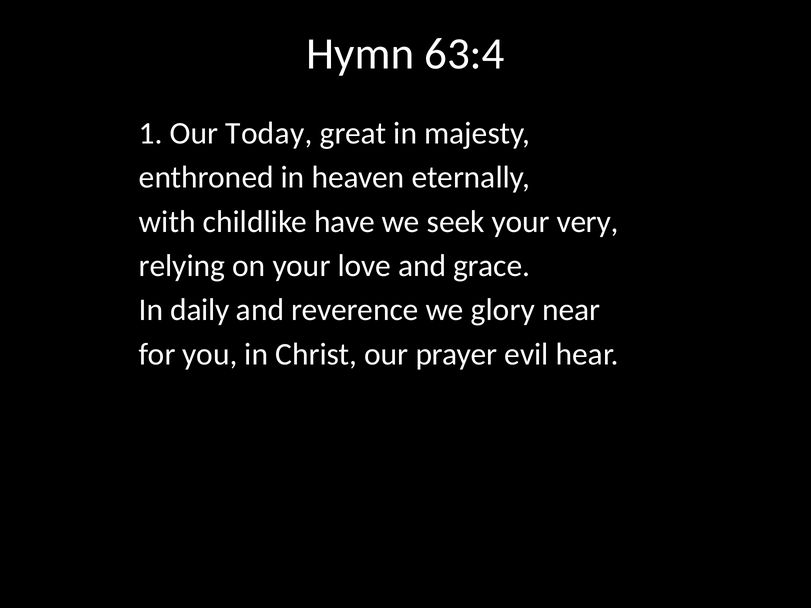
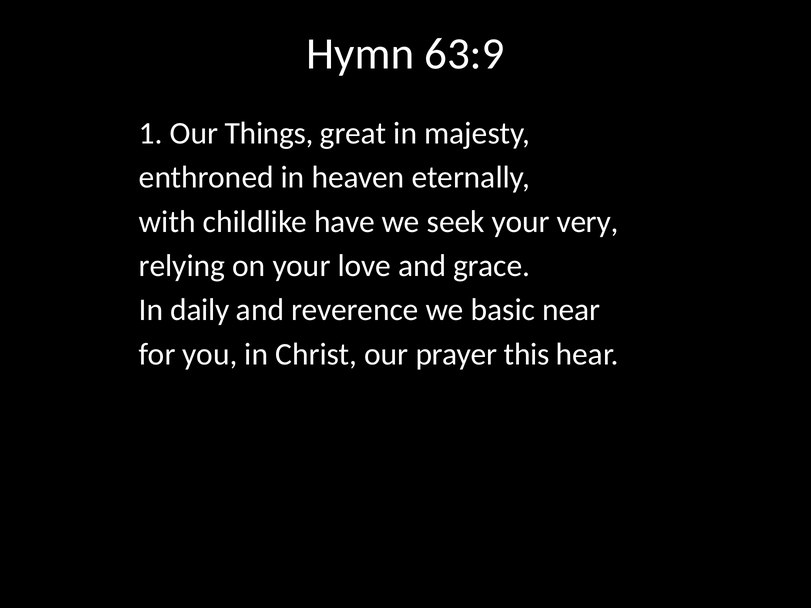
63:4: 63:4 -> 63:9 (464, 54)
Today: Today -> Things (269, 133)
glory: glory -> basic (503, 310)
evil: evil -> this (527, 354)
